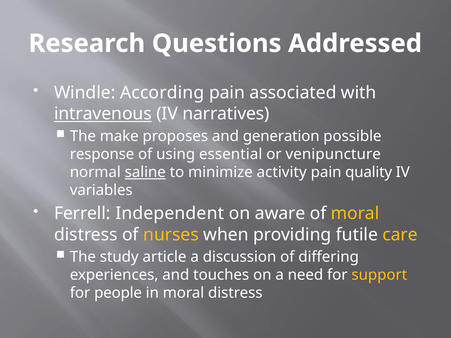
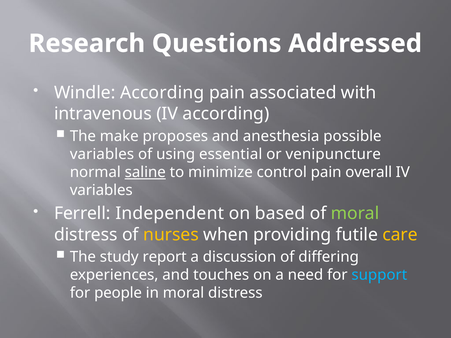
intravenous underline: present -> none (103, 114)
IV narratives: narratives -> according (226, 114)
generation: generation -> anesthesia (281, 136)
response: response -> variables (102, 154)
activity: activity -> control (282, 172)
quality: quality -> overall (369, 172)
aware: aware -> based (280, 214)
moral colour: yellow -> light green (355, 214)
article: article -> report (165, 257)
support colour: yellow -> light blue (379, 275)
